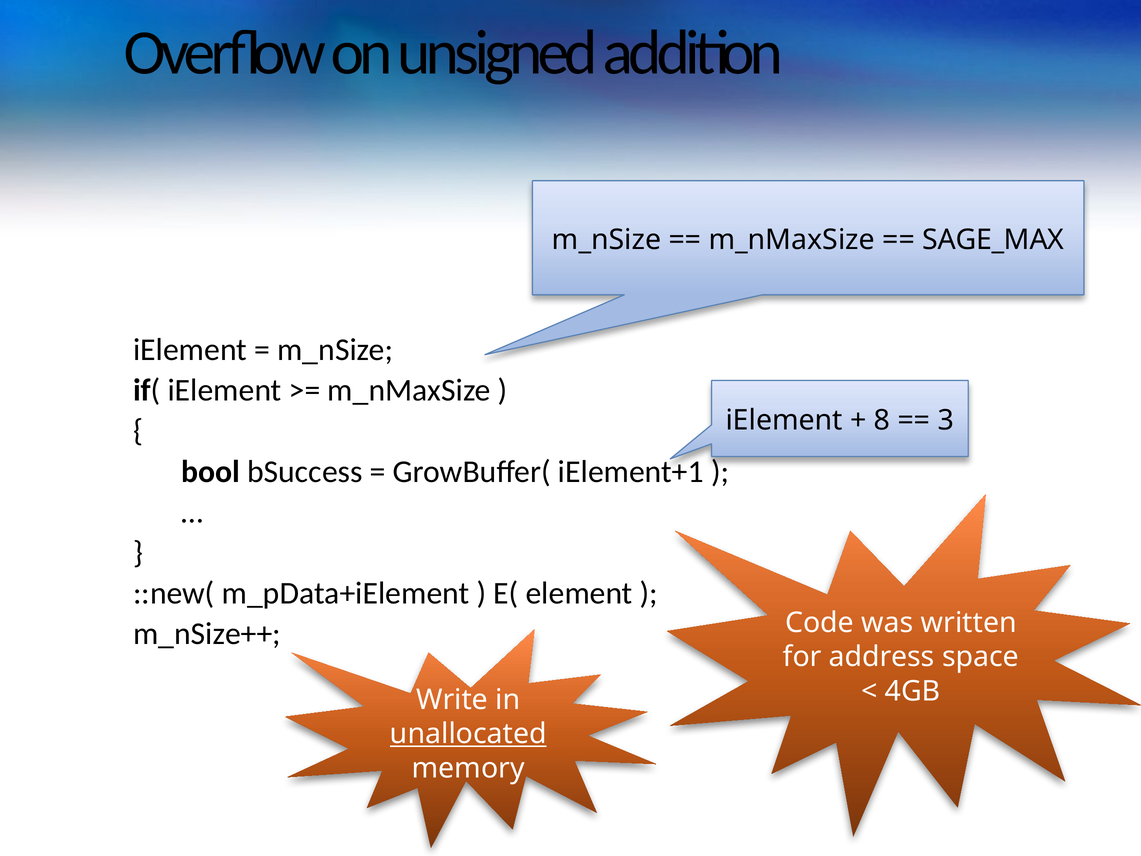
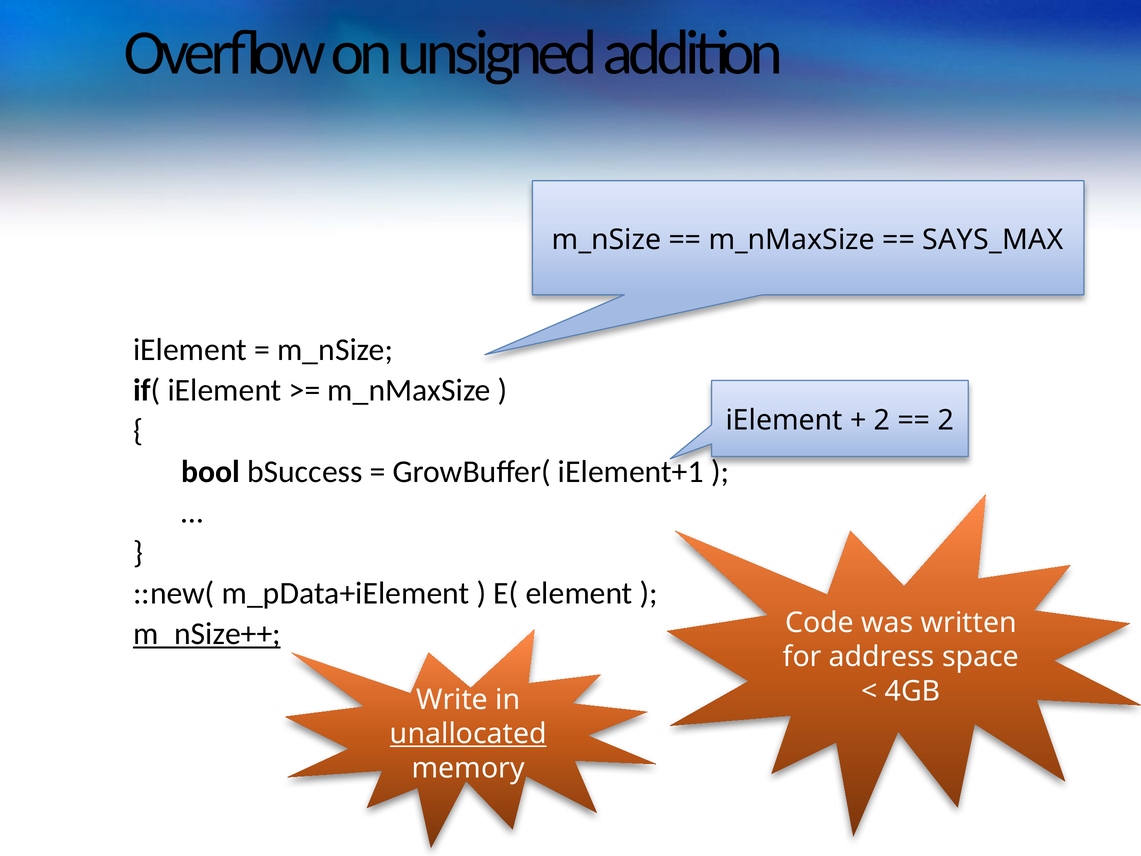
SAGE_MAX: SAGE_MAX -> SAYS_MAX (993, 240)
8: 8 -> 2 (882, 420)
3: 3 -> 2 (946, 420)
m_nSize++ underline: none -> present (207, 634)
